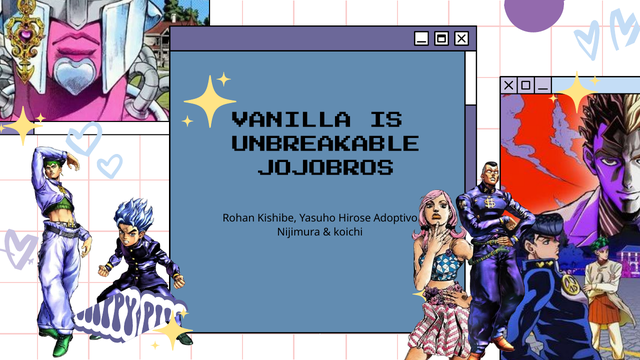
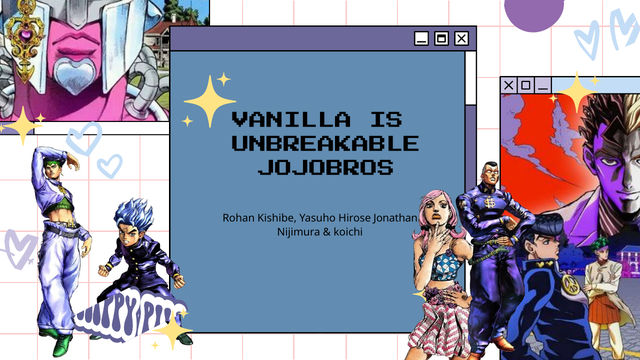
Adoptivo: Adoptivo -> Jonathan (396, 218)
